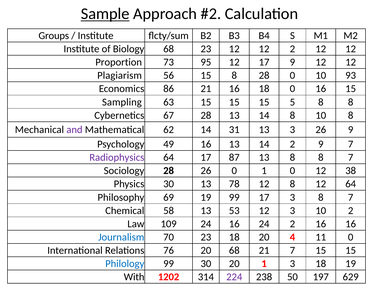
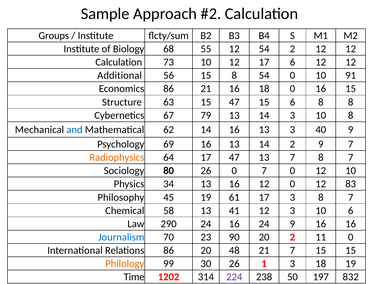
Sample underline: present -> none (105, 14)
68 23: 23 -> 55 (206, 49)
12: 12 -> 54 (264, 49)
Proportion: Proportion -> Calculation (119, 62)
73 95: 95 -> 10 (206, 62)
17 9: 9 -> 6 (292, 62)
Plagiarism: Plagiarism -> Additional (120, 76)
8 28: 28 -> 54 (264, 76)
93: 93 -> 91 (351, 76)
Sampling: Sampling -> Structure (122, 102)
63 15 15: 15 -> 47 (234, 102)
15 5: 5 -> 6 (292, 102)
67 28: 28 -> 79 (206, 115)
14 8: 8 -> 3 (292, 115)
and colour: purple -> blue (74, 130)
14 31: 31 -> 16 (234, 130)
3 26: 26 -> 40 (321, 130)
49: 49 -> 69 (169, 144)
Radiophysics colour: purple -> orange (117, 158)
17 87: 87 -> 47 (234, 158)
13 8: 8 -> 7 (292, 158)
Sociology 28: 28 -> 80 (169, 171)
0 1: 1 -> 7 (264, 171)
12 38: 38 -> 10 (351, 171)
Physics 30: 30 -> 34 (169, 184)
13 78: 78 -> 16 (234, 184)
12 8: 8 -> 0 (292, 184)
12 64: 64 -> 83 (351, 184)
69: 69 -> 45 (169, 197)
19 99: 99 -> 61 (234, 197)
53: 53 -> 41 (234, 211)
10 2: 2 -> 6 (351, 211)
109: 109 -> 290 (169, 224)
24 2: 2 -> 9 (292, 224)
23 18: 18 -> 90 (234, 237)
20 4: 4 -> 2 (292, 237)
Relations 76: 76 -> 86 (169, 251)
20 68: 68 -> 48 (234, 251)
Philology colour: blue -> orange (125, 264)
30 20: 20 -> 26 (234, 264)
With: With -> Time (134, 277)
629: 629 -> 832 (351, 277)
